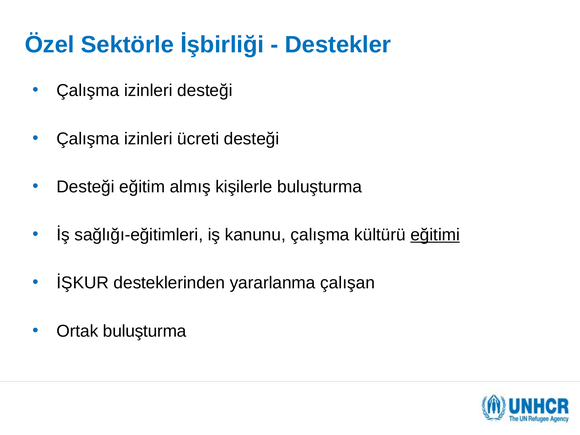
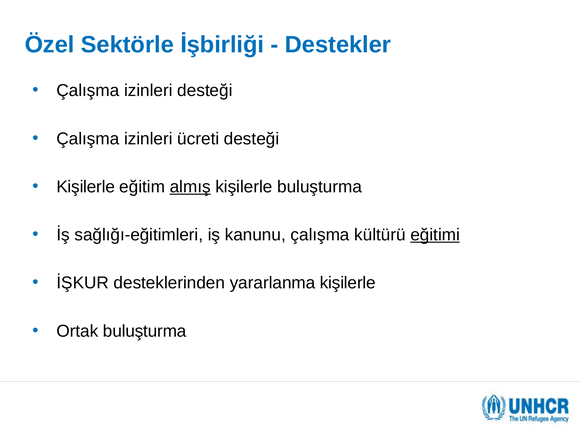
Desteği: Desteği -> Kişilerle (86, 187)
almış underline: none -> present (190, 187)
yararlanma çalışan: çalışan -> kişilerle (348, 283)
